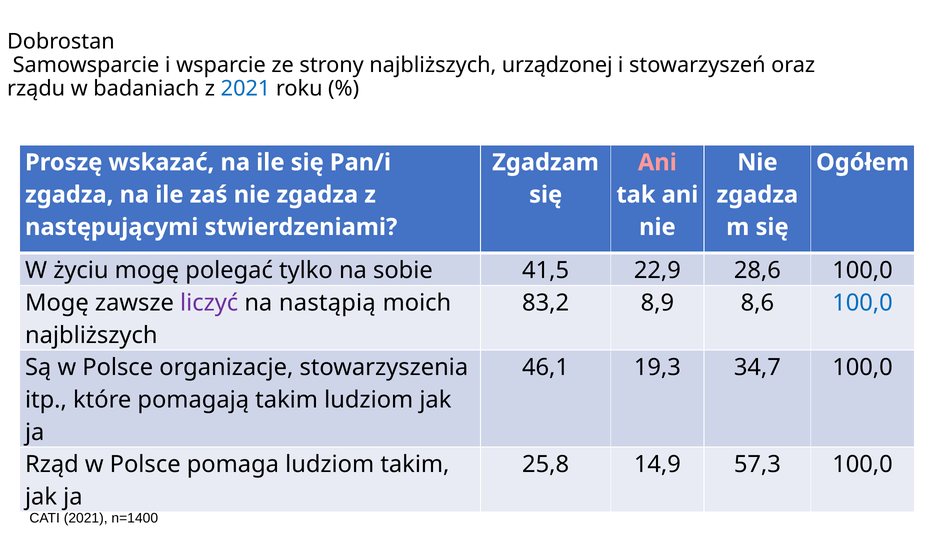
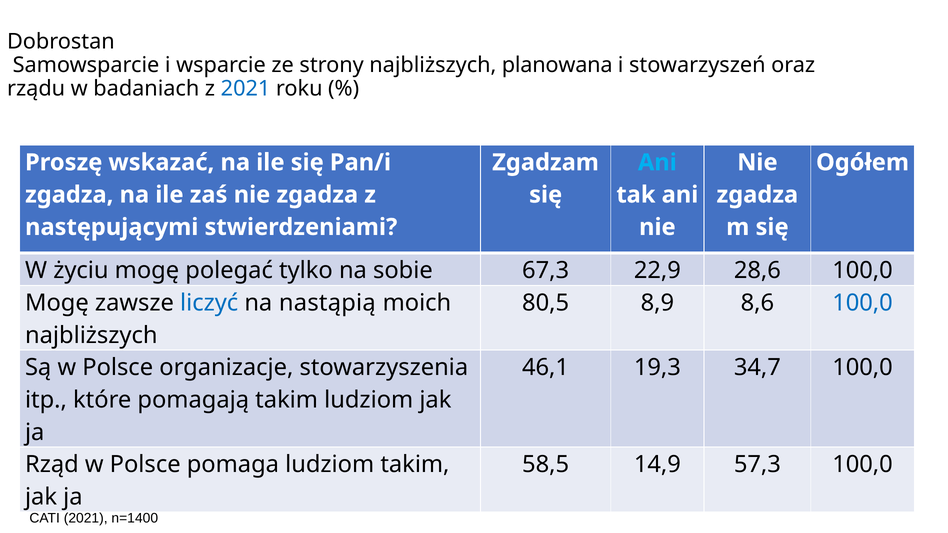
urządzonej: urządzonej -> planowana (557, 65)
Ani colour: pink -> light blue (657, 163)
41,5: 41,5 -> 67,3 (546, 271)
liczyć colour: purple -> blue (209, 303)
83,2: 83,2 -> 80,5 (546, 303)
25,8: 25,8 -> 58,5 (546, 465)
